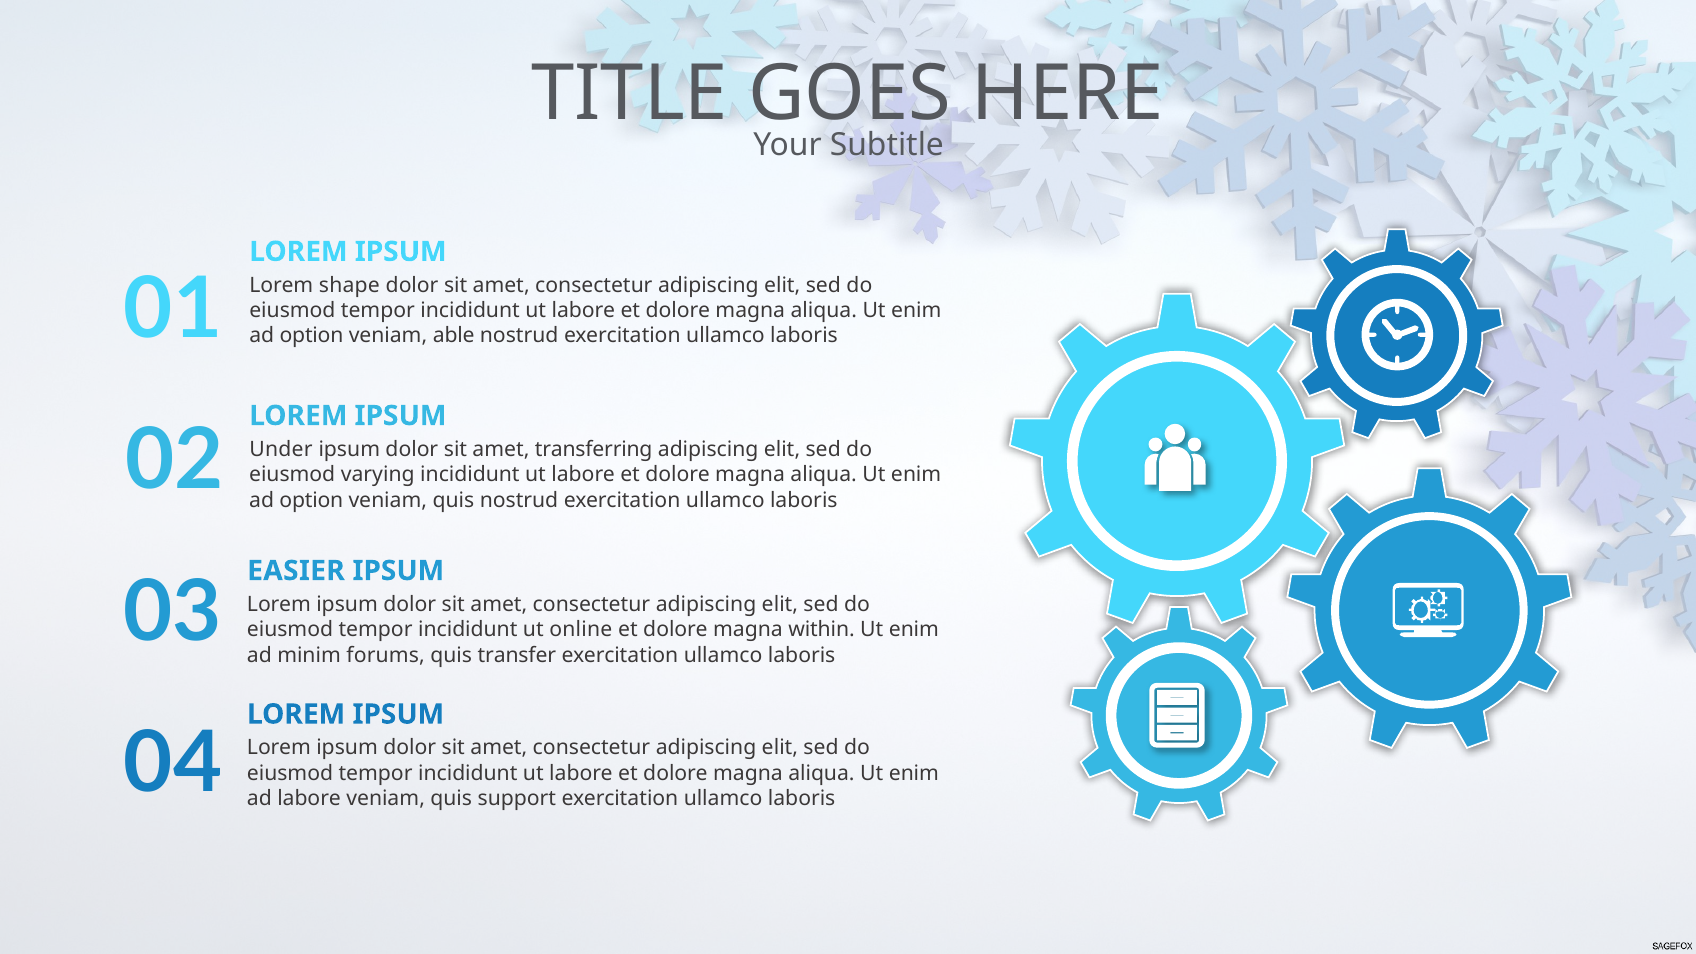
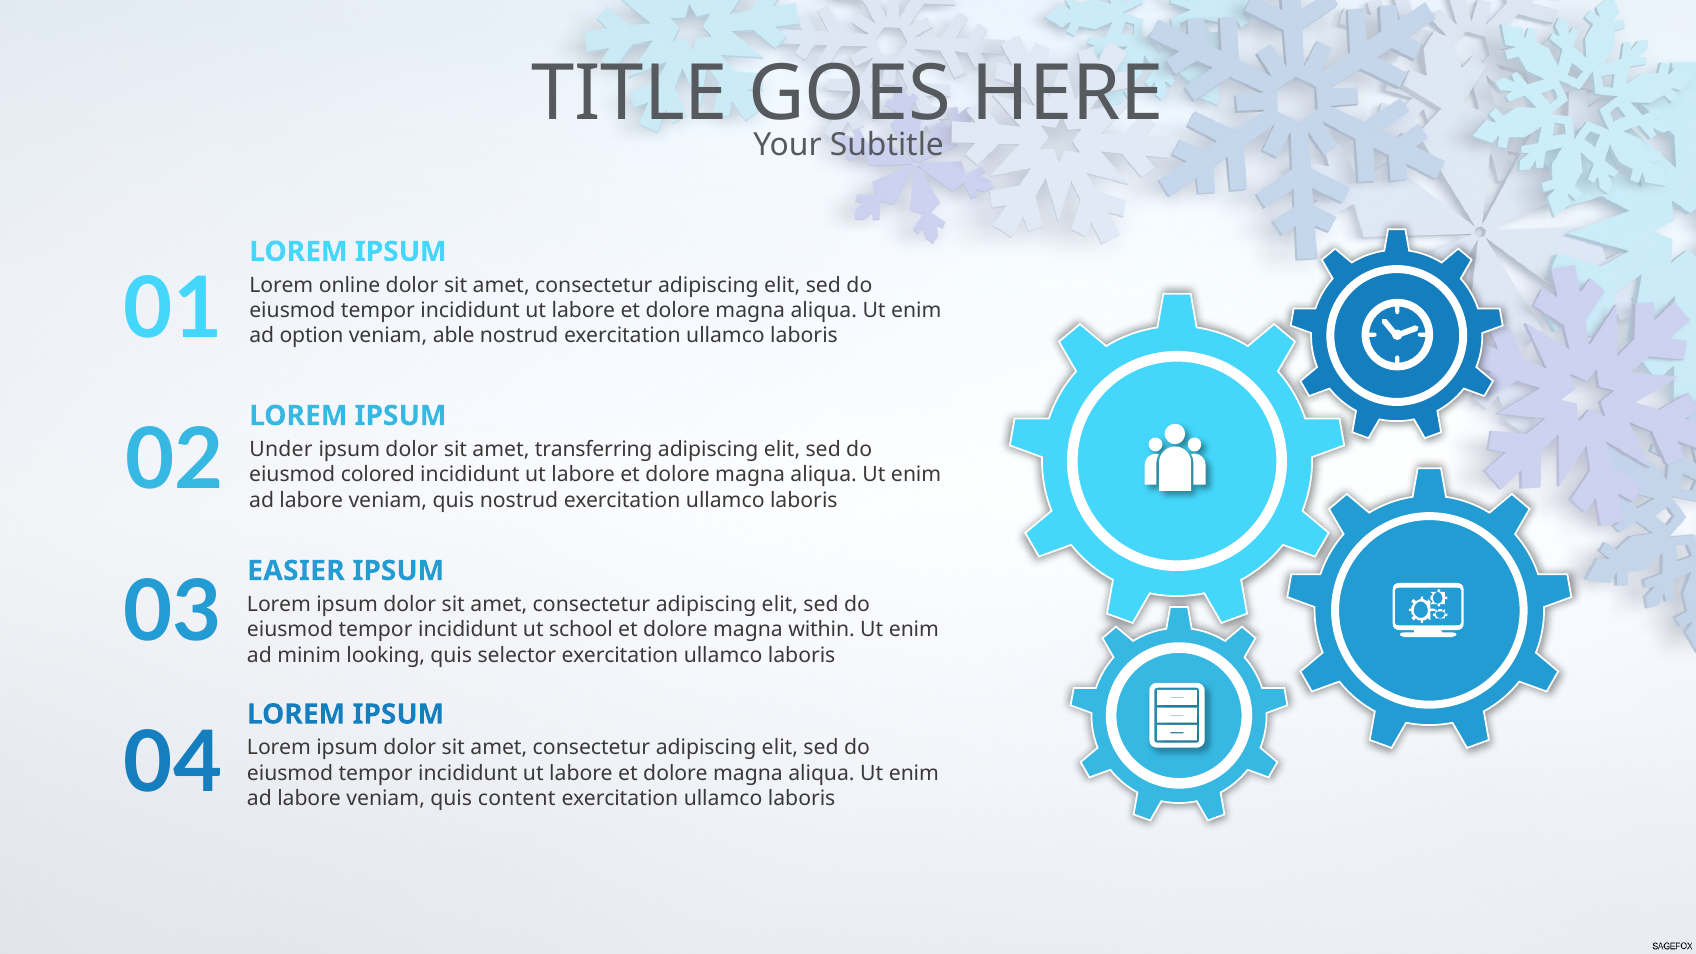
shape: shape -> online (350, 285)
varying: varying -> colored (378, 475)
option: option -> labore (311, 500)
online: online -> school (581, 630)
forums: forums -> looking (386, 655)
transfer: transfer -> selector (517, 655)
support: support -> content (517, 799)
